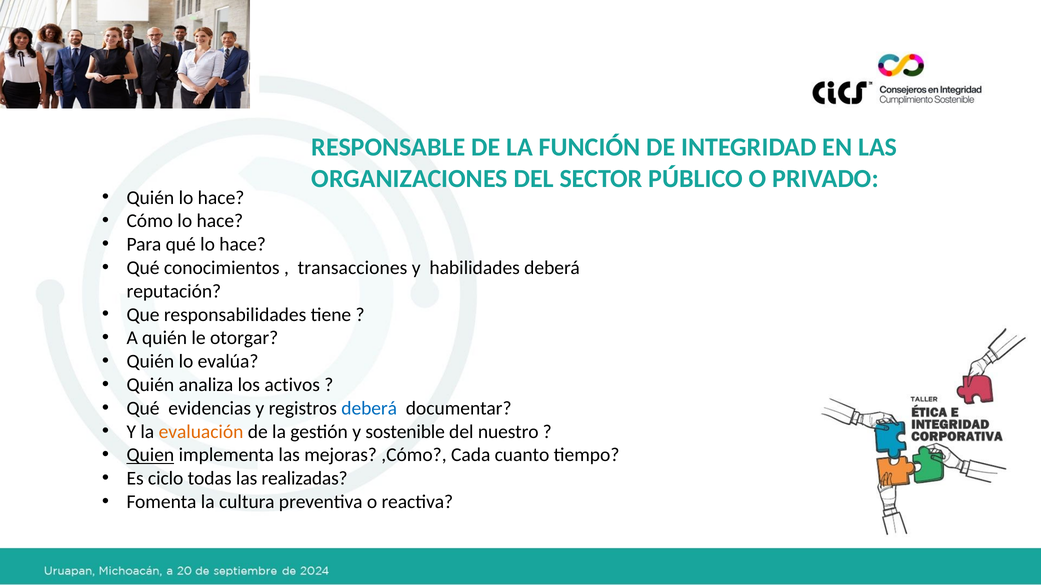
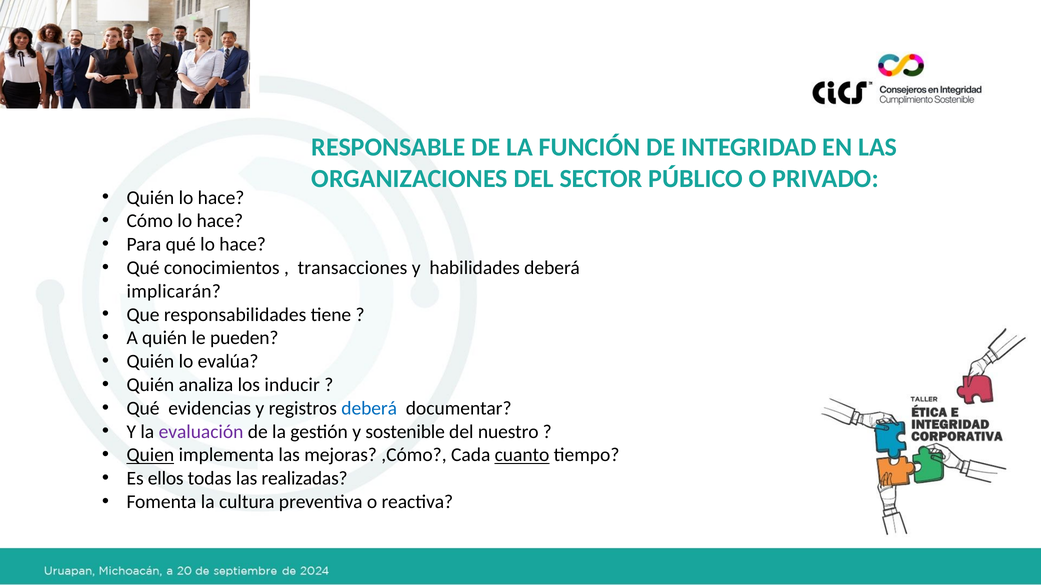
reputación: reputación -> implicarán (174, 291)
otorgar: otorgar -> pueden (244, 338)
activos: activos -> inducir (292, 385)
evaluación colour: orange -> purple (201, 432)
cuanto underline: none -> present (522, 455)
ciclo: ciclo -> ellos (166, 479)
